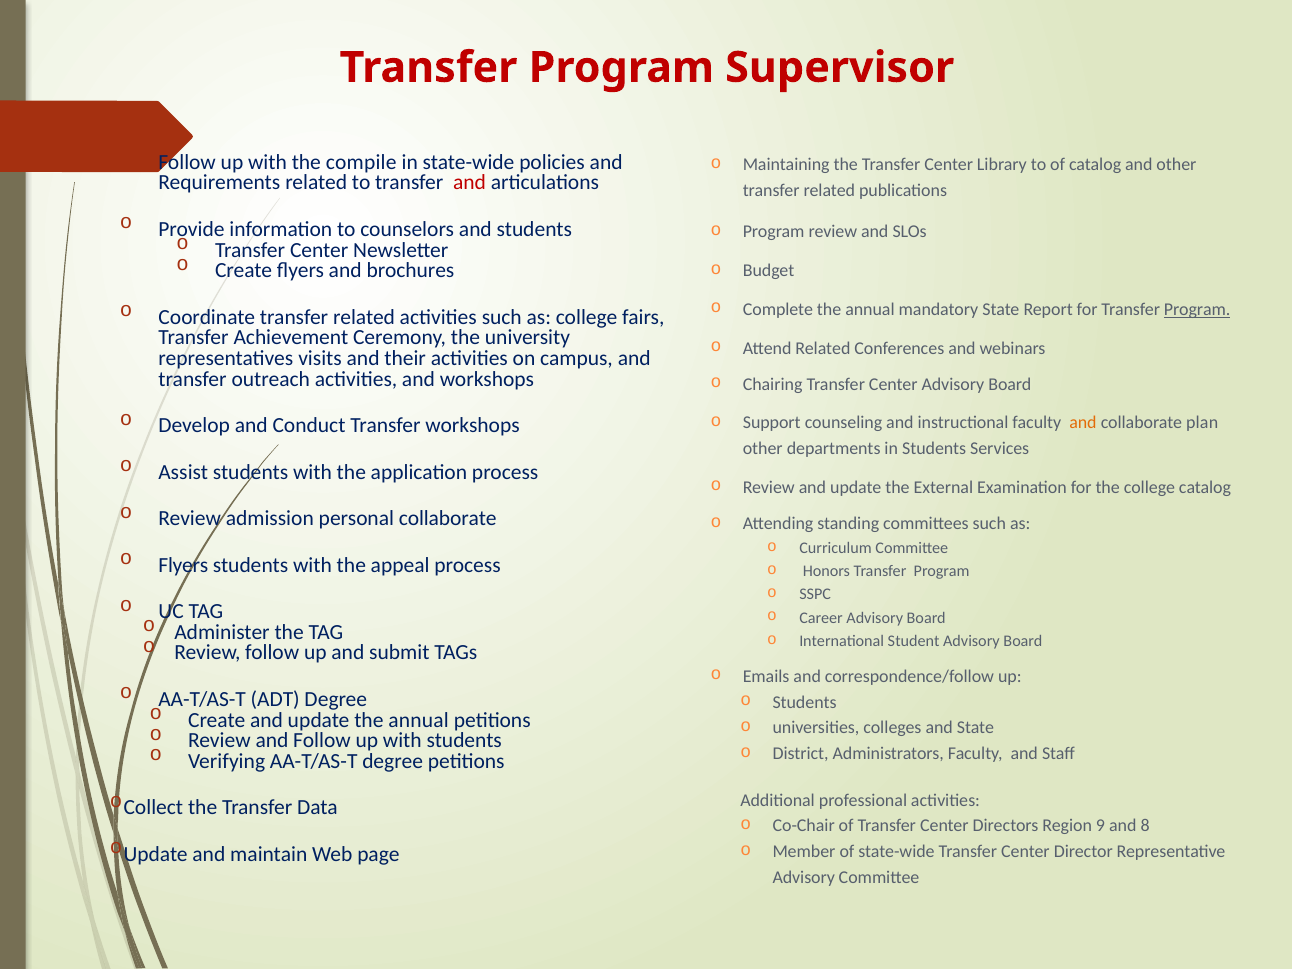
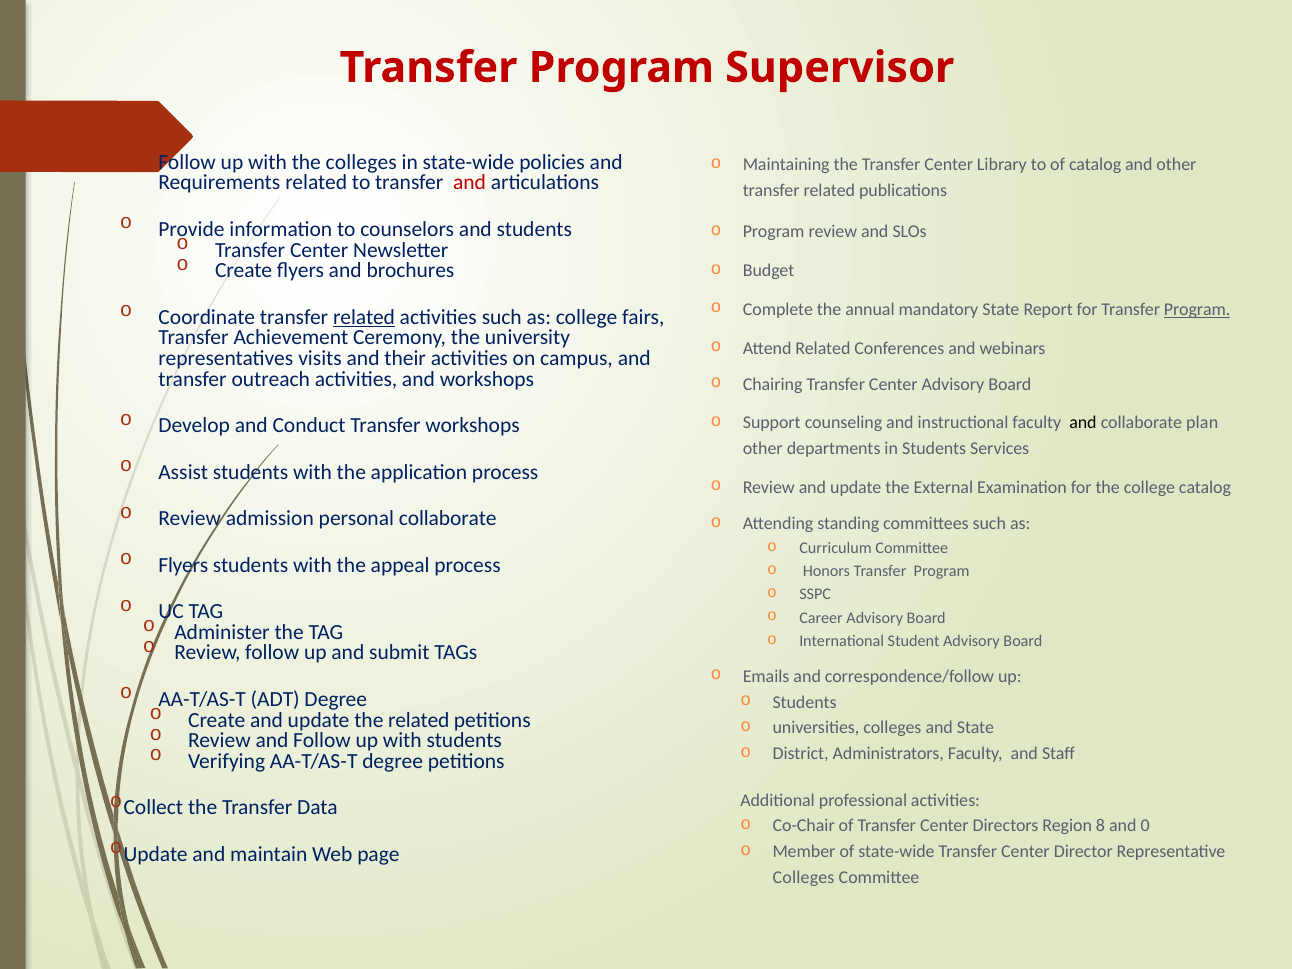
the compile: compile -> colleges (361, 162)
related underline: none -> present (364, 317)
and colour: orange -> black (1083, 423)
update the annual: annual -> related (419, 720)
9: 9 -> 8 (1100, 826)
8: 8 -> 0 (1145, 826)
Advisory: Advisory -> Colleges (804, 878)
